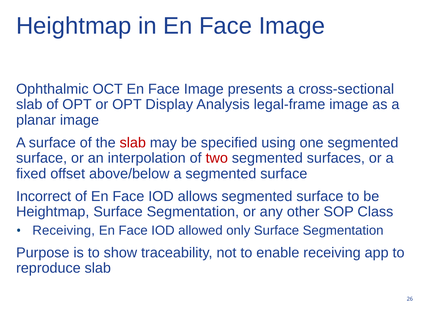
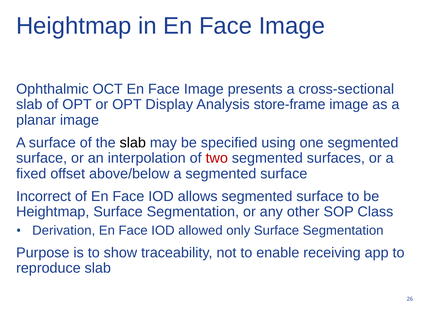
legal-frame: legal-frame -> store-frame (290, 104)
slab colour: red -> black (133, 142)
Receiving: Receiving -> Derivation (64, 230)
